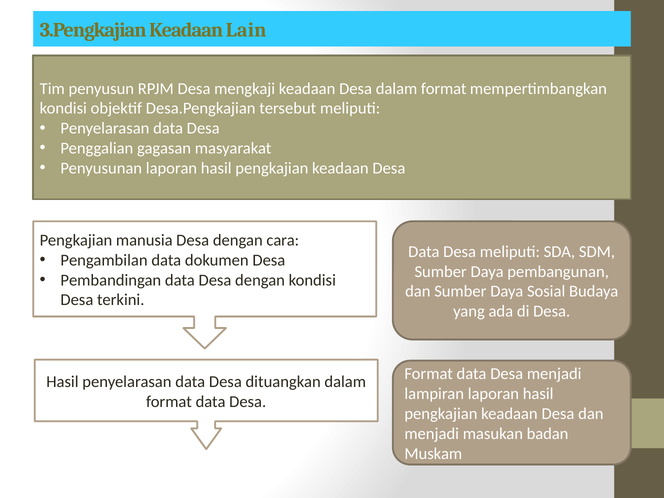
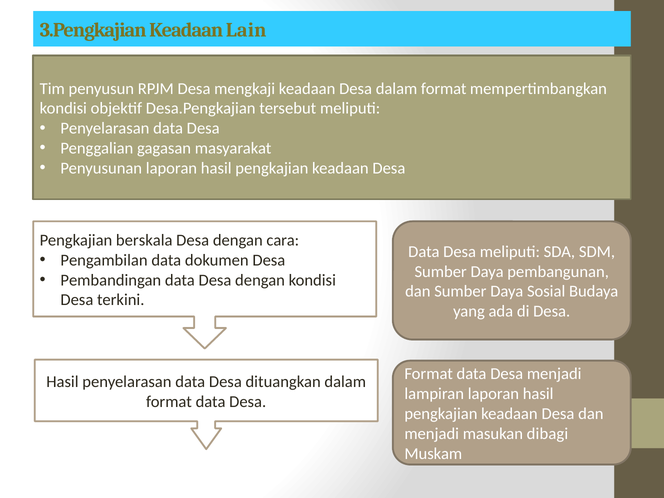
manusia: manusia -> berskala (144, 240)
badan: badan -> dibagi (547, 434)
